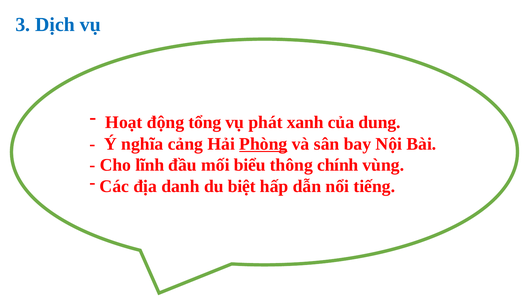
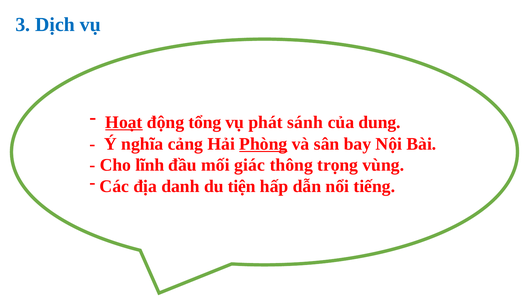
Hoạt underline: none -> present (124, 122)
xanh: xanh -> sánh (305, 122)
biểu: biểu -> giác (250, 165)
chính: chính -> trọng (338, 165)
biệt: biệt -> tiện (242, 186)
